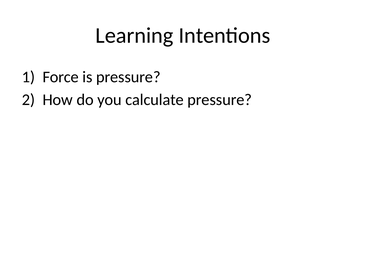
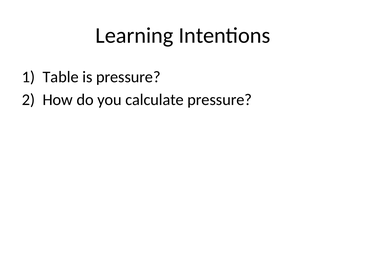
Force: Force -> Table (61, 77)
